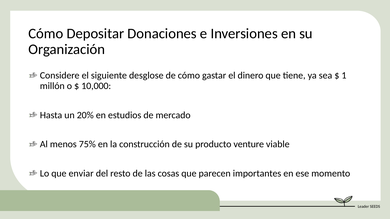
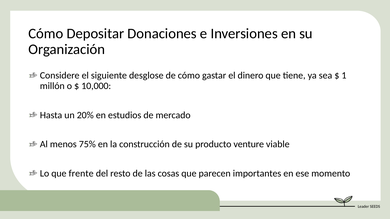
enviar: enviar -> frente (81, 174)
